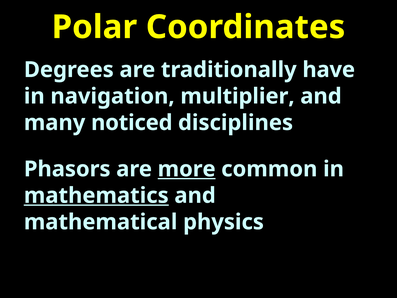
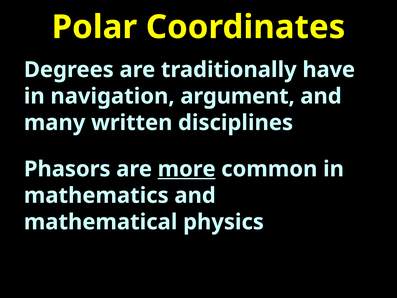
multiplier: multiplier -> argument (238, 96)
noticed: noticed -> written (132, 123)
mathematics underline: present -> none (96, 195)
